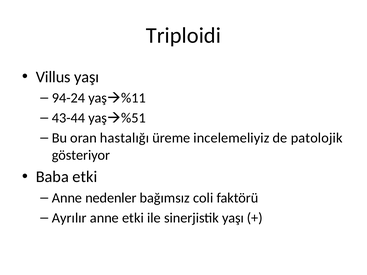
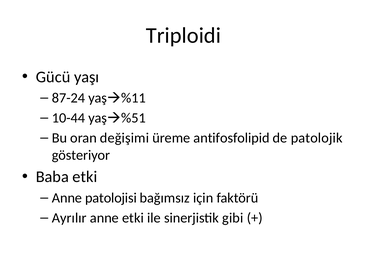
Villus: Villus -> Gücü (53, 77)
94-24: 94-24 -> 87-24 (68, 98)
43-44: 43-44 -> 10-44 (68, 118)
hastalığı: hastalığı -> değişimi (125, 138)
incelemeliyiz: incelemeliyiz -> antifosfolipid (232, 138)
nedenler: nedenler -> patolojisi (111, 198)
coli: coli -> için (203, 198)
sinerjistik yaşı: yaşı -> gibi (233, 218)
